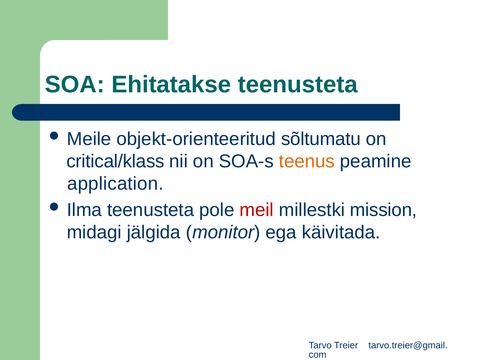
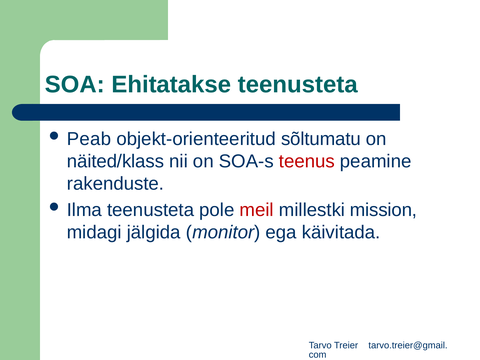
Meile: Meile -> Peab (89, 139)
critical/klass: critical/klass -> näited/klass (115, 161)
teenus colour: orange -> red (307, 161)
application: application -> rakenduste (115, 184)
